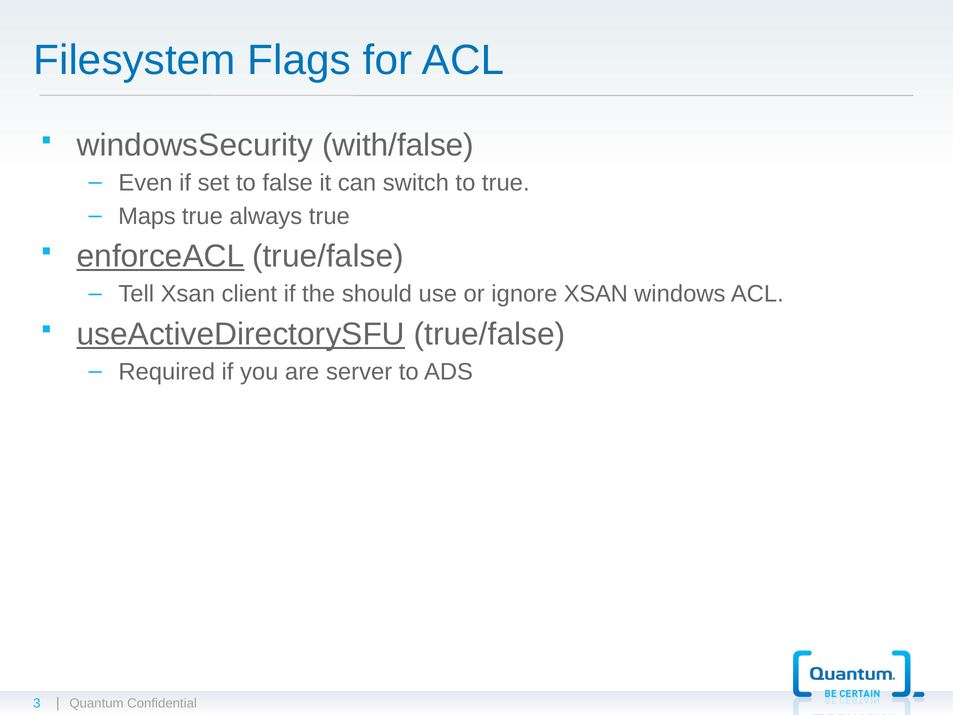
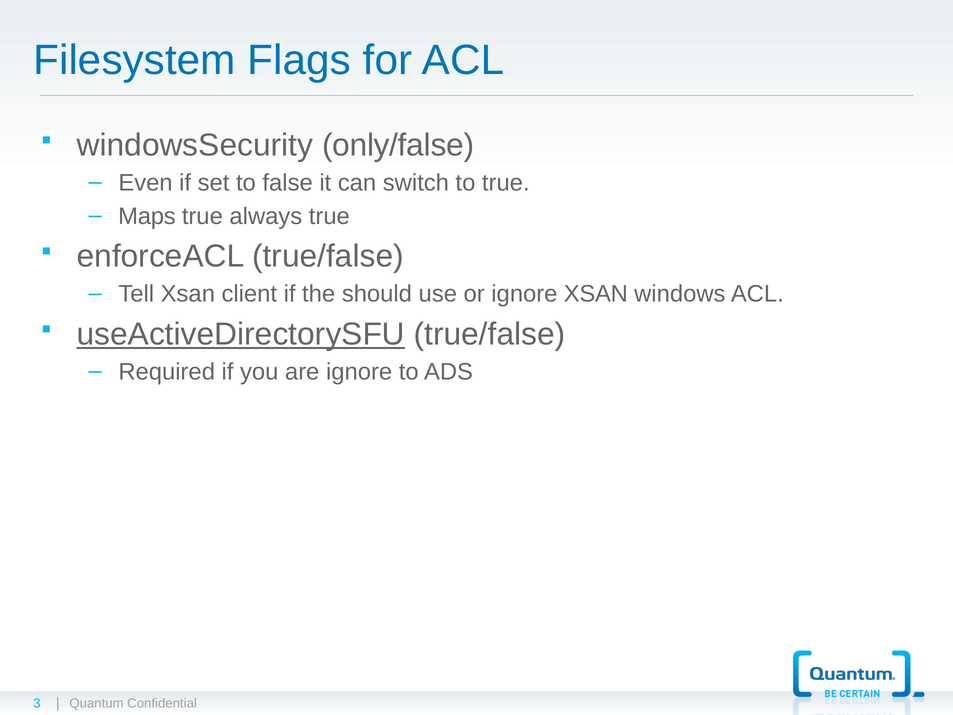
with/false: with/false -> only/false (398, 145)
enforceACL underline: present -> none (161, 256)
are server: server -> ignore (359, 372)
